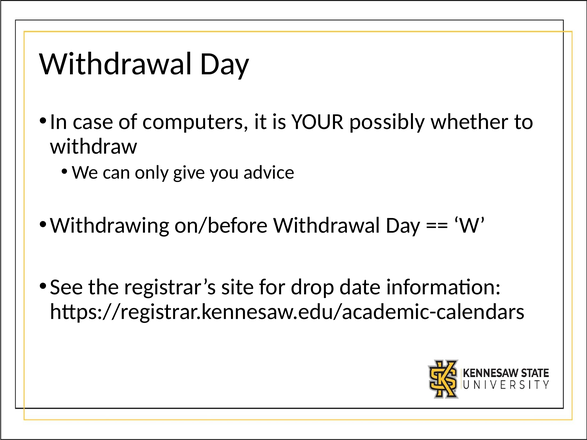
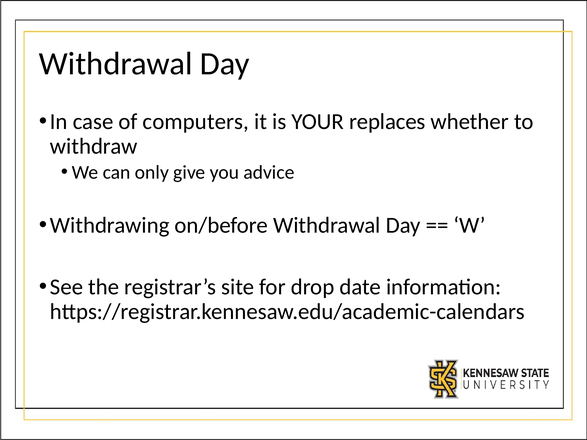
possibly: possibly -> replaces (387, 122)
